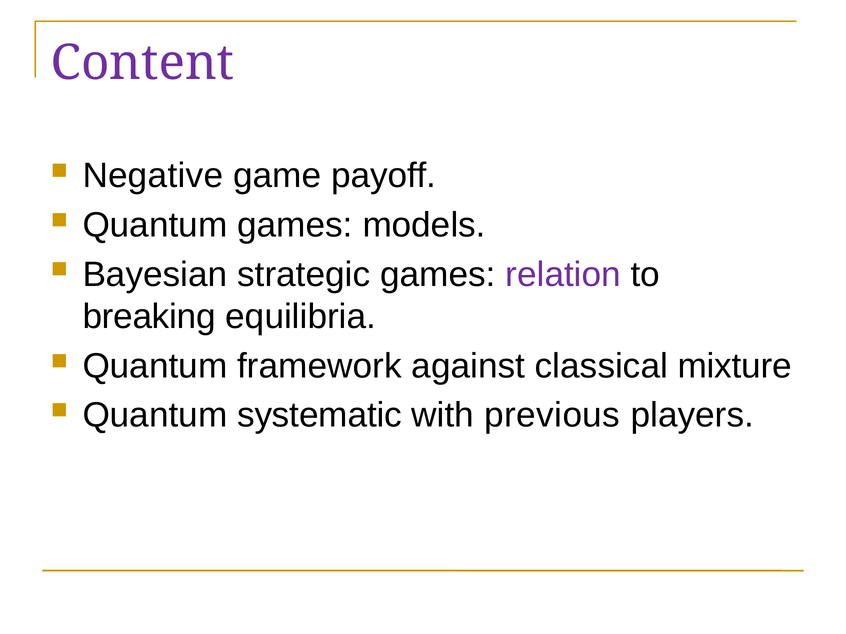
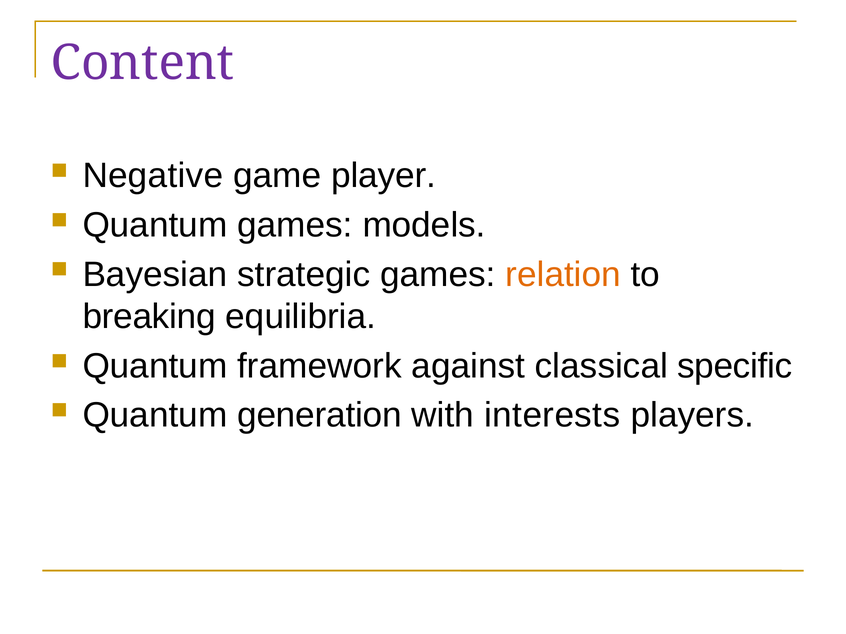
payoff: payoff -> player (384, 176)
relation colour: purple -> orange (563, 275)
mixture: mixture -> specific (735, 366)
systematic: systematic -> generation (319, 416)
previous: previous -> interests (552, 416)
